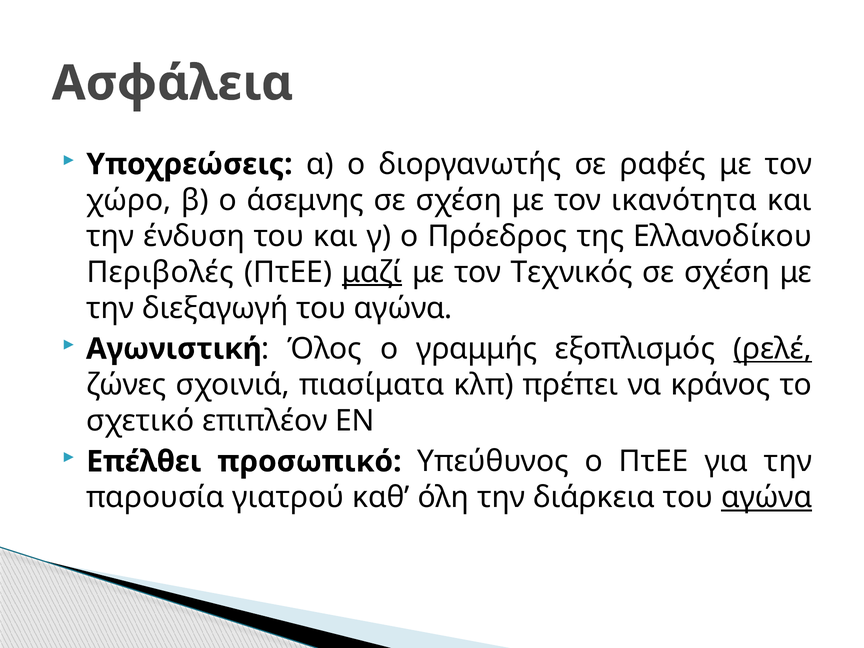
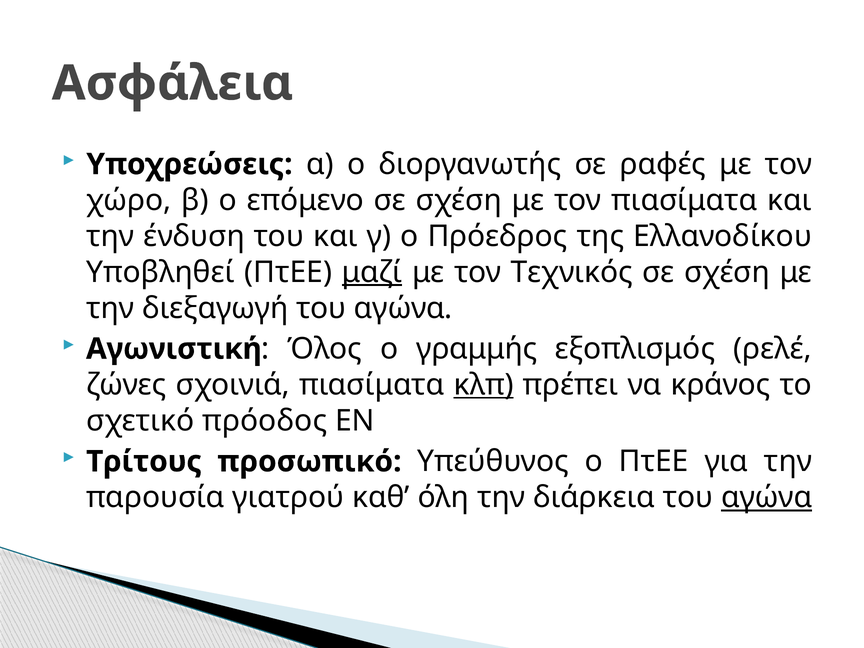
άσεμνης: άσεμνης -> επόμενο (305, 200)
τον ικανότητα: ικανότητα -> πιασίματα (684, 200)
Περιβολές: Περιβολές -> Υποβληθεί (160, 272)
ρελέ underline: present -> none (773, 349)
κλπ underline: none -> present (484, 385)
επιπλέον: επιπλέον -> πρόοδος (265, 421)
Επέλθει: Επέλθει -> Τρίτους (144, 462)
